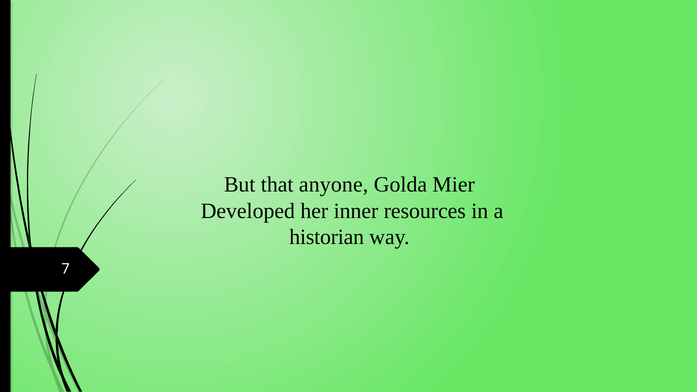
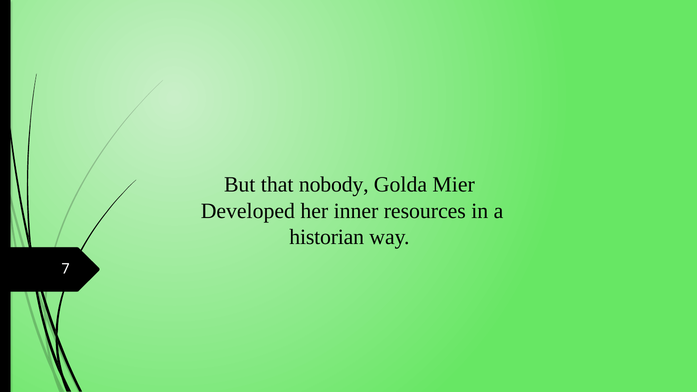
anyone: anyone -> nobody (334, 185)
